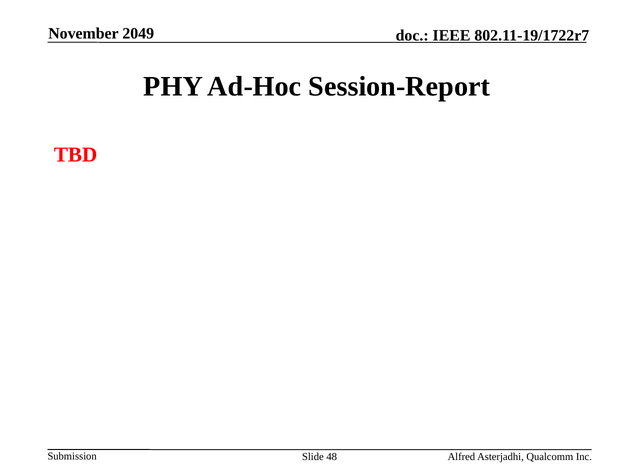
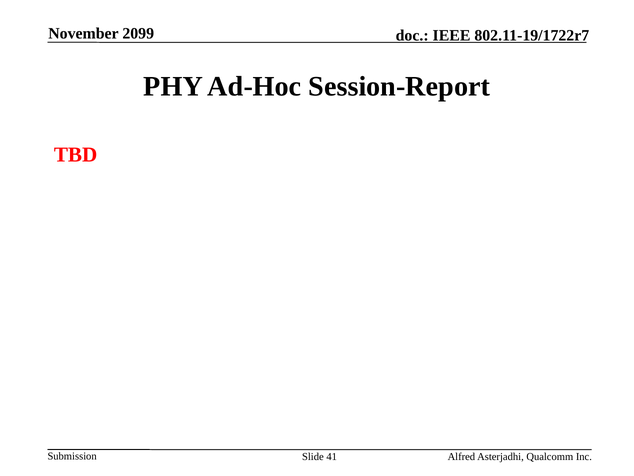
2049: 2049 -> 2099 (138, 34)
48: 48 -> 41 (332, 456)
